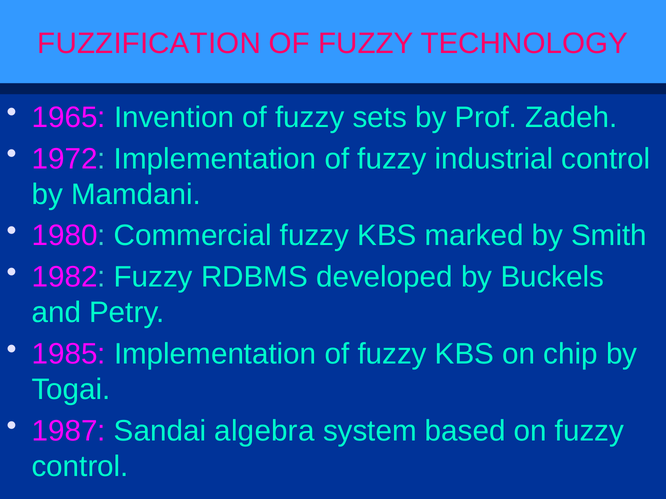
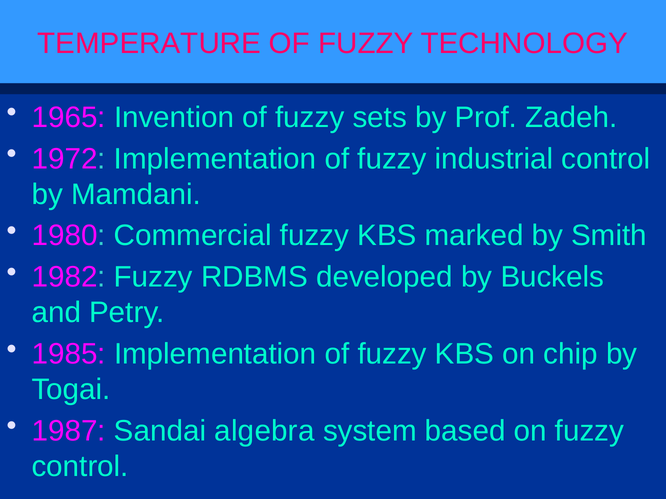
FUZZIFICATION: FUZZIFICATION -> TEMPERATURE (149, 44)
